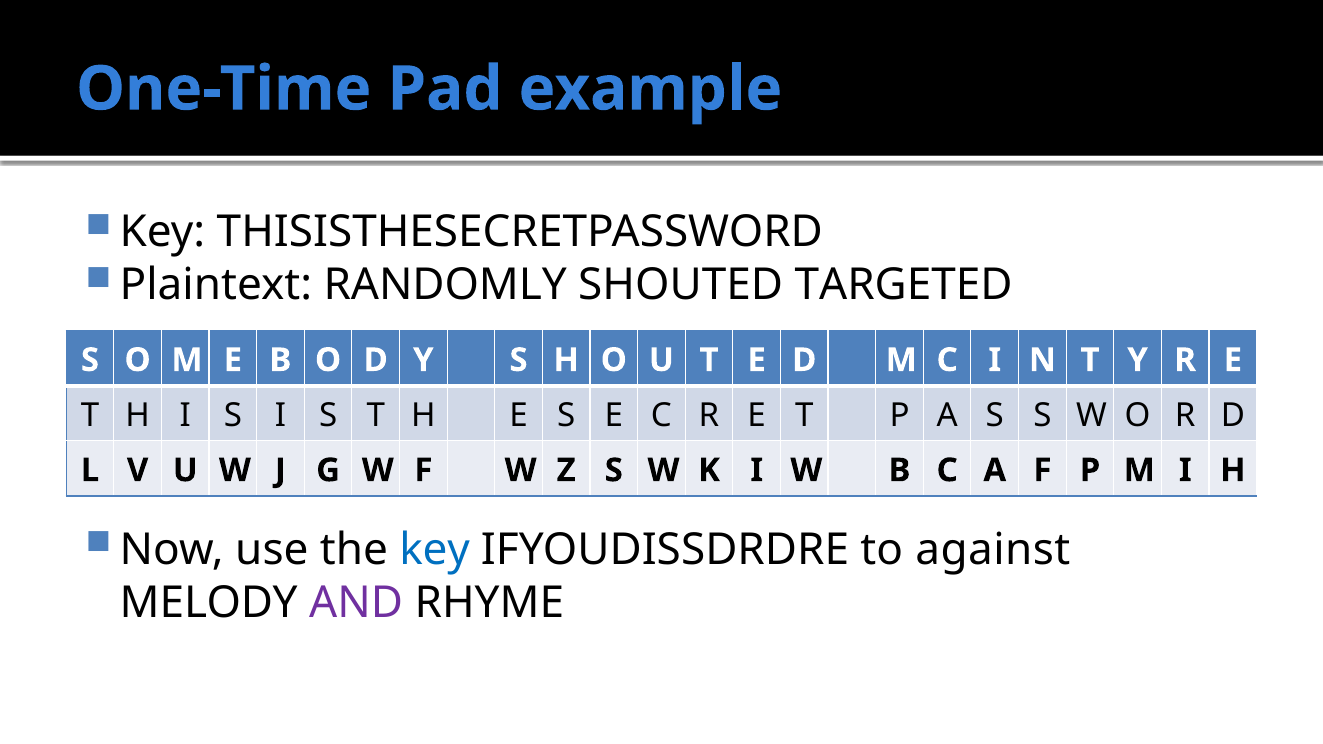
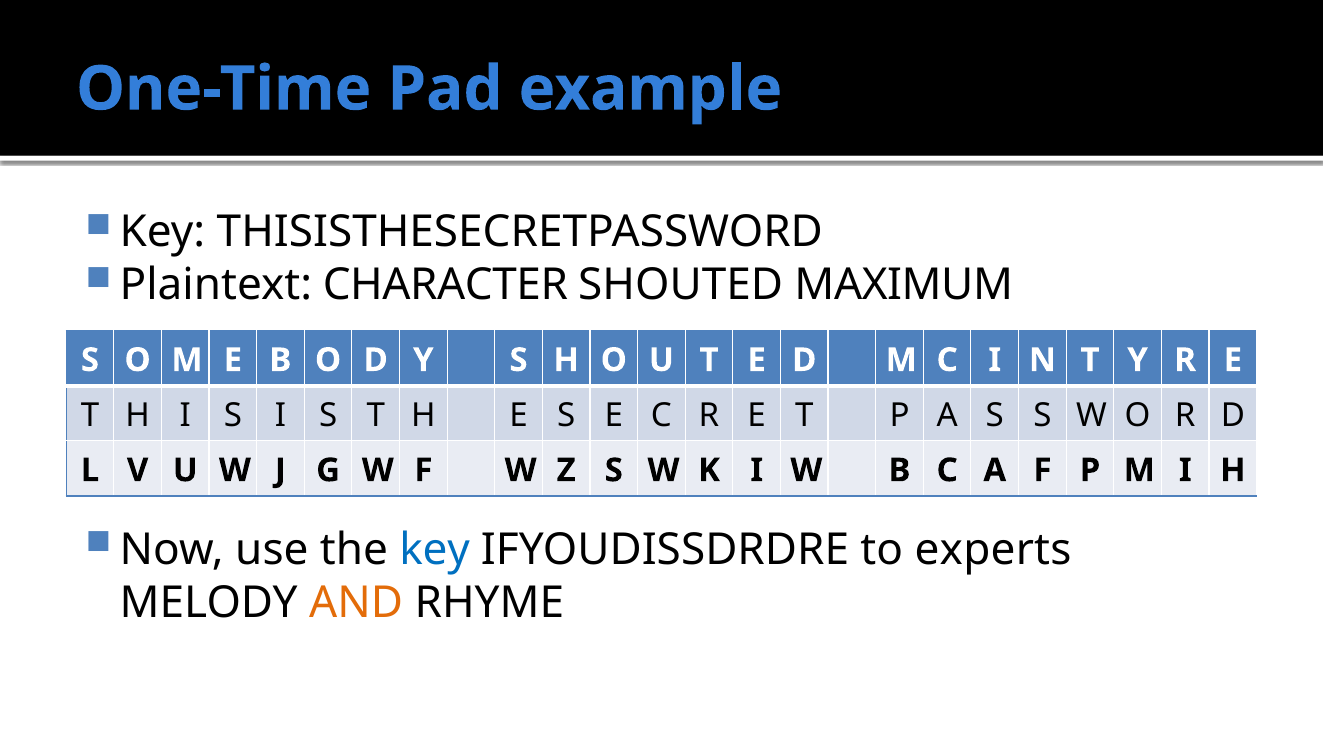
RANDOMLY: RANDOMLY -> CHARACTER (445, 285)
TARGETED: TARGETED -> MAXIMUM (904, 285)
against: against -> experts (993, 550)
AND colour: purple -> orange (356, 603)
